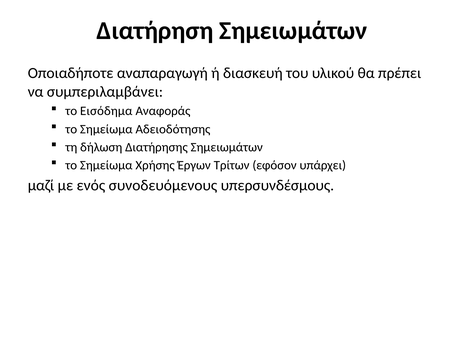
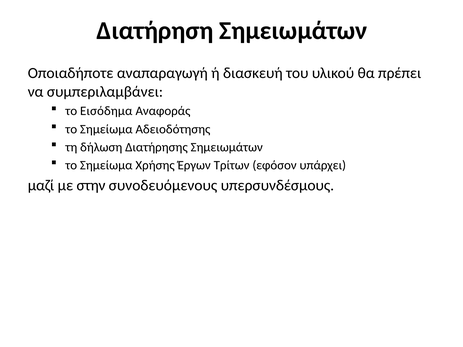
ενός: ενός -> στην (91, 185)
